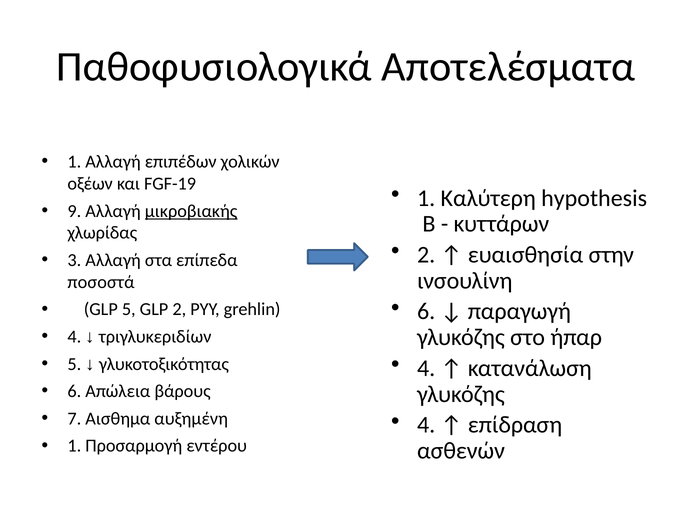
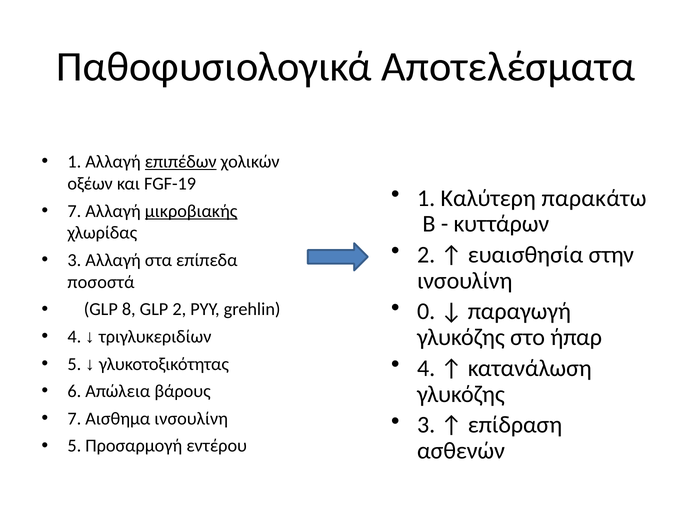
επιπέδων underline: none -> present (181, 162)
hypothesis: hypothesis -> παρακάτω (594, 198)
9: 9 -> 7 (74, 211)
6: 6 -> 0 (426, 312)
GLP 5: 5 -> 8 (129, 309)
Αισθημα αυξημένη: αυξημένη -> ινσουλίνη (191, 419)
4: 4 -> 3 (426, 425)
1: 1 -> 5 (74, 446)
